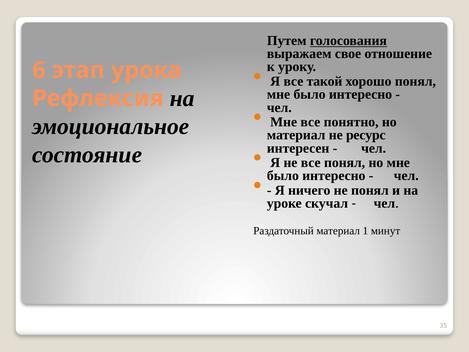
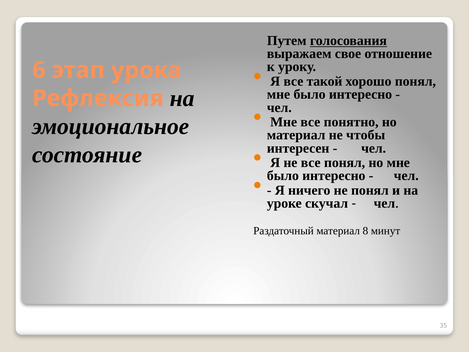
ресурс: ресурс -> чтобы (366, 135)
1: 1 -> 8 (365, 231)
